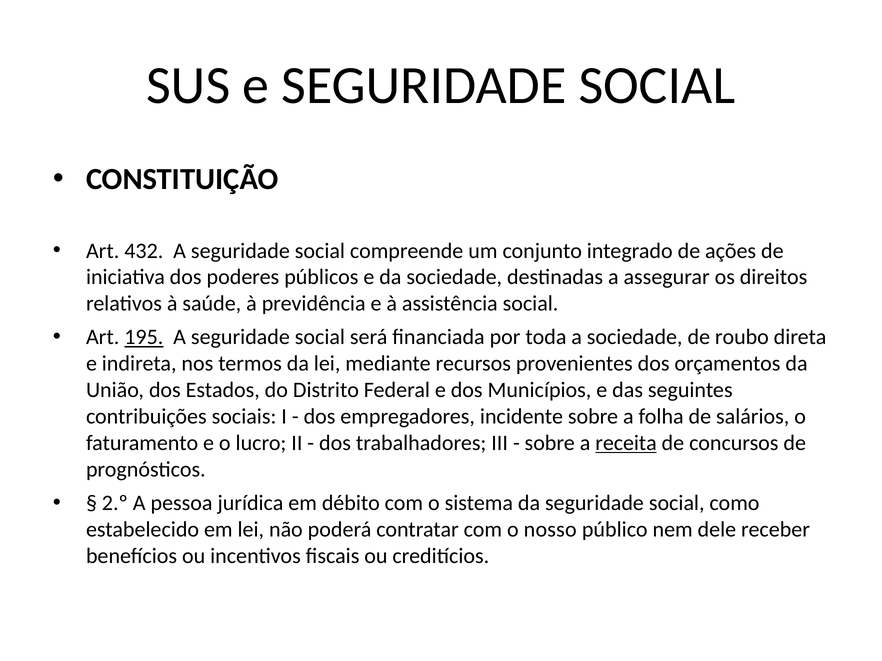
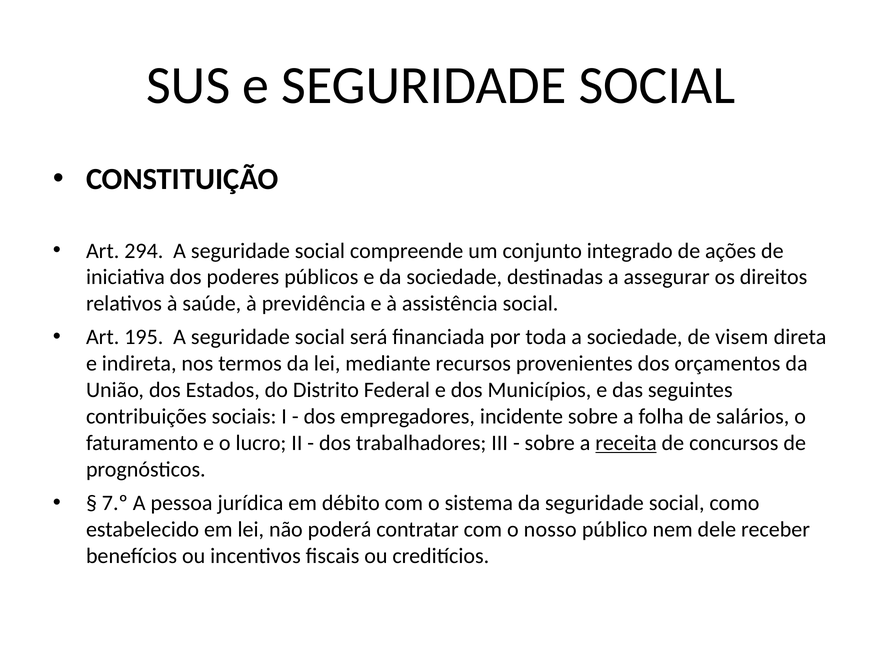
432: 432 -> 294 (144, 251)
195 underline: present -> none (144, 337)
roubo: roubo -> visem (742, 337)
2.º: 2.º -> 7.º (115, 503)
